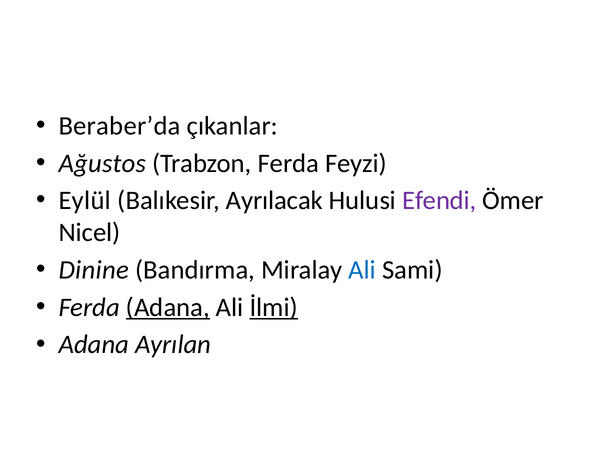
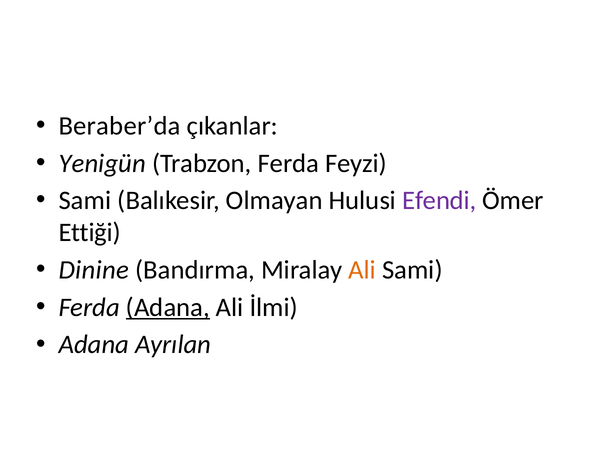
Ağustos: Ağustos -> Yenigün (102, 163)
Eylül: Eylül -> Sami (85, 201)
Ayrılacak: Ayrılacak -> Olmayan (274, 201)
Nicel: Nicel -> Ettiği (90, 233)
Ali colour: blue -> orange (362, 270)
İlmi underline: present -> none (274, 308)
